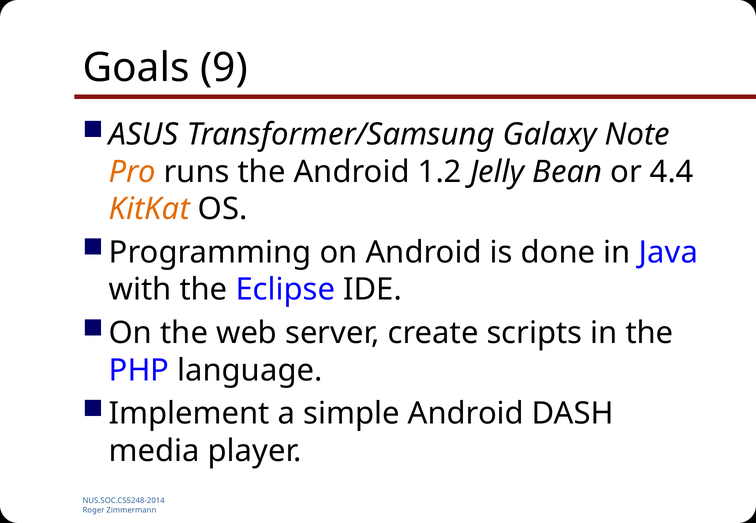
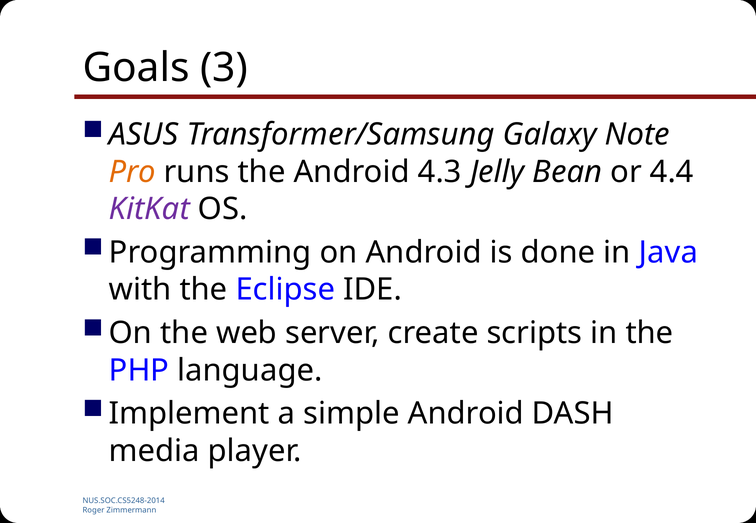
9: 9 -> 3 (224, 68)
1.2: 1.2 -> 4.3 (440, 172)
KitKat colour: orange -> purple (149, 209)
